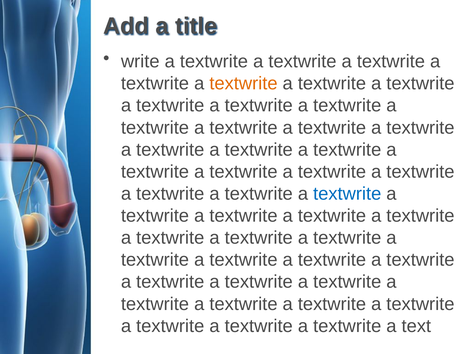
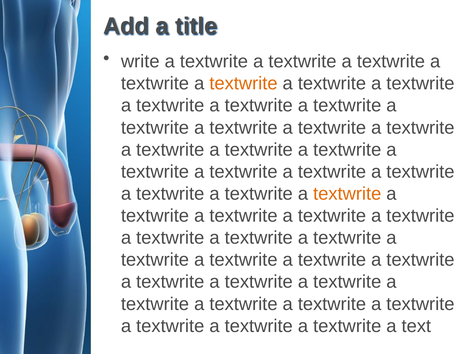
textwrite colour: blue -> orange (347, 194)
